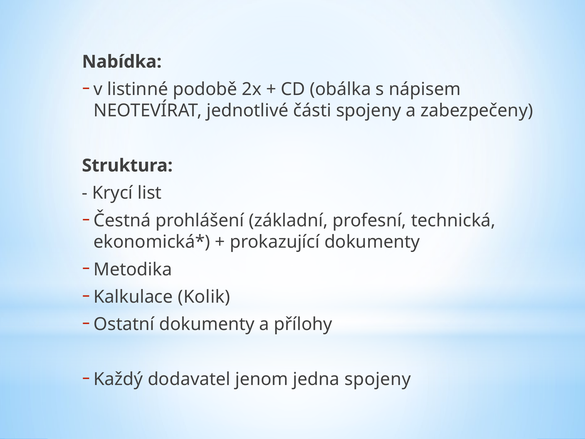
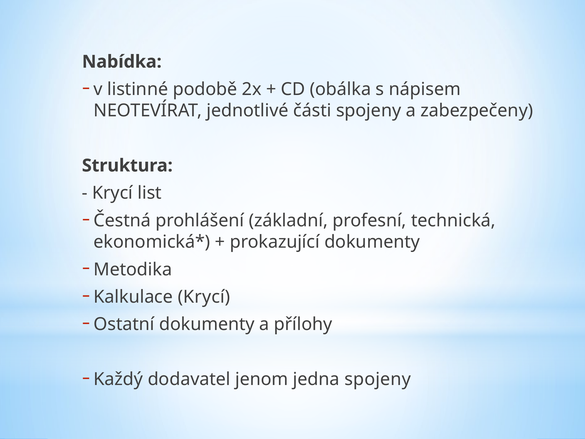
Kalkulace Kolik: Kolik -> Krycí (204, 297)
